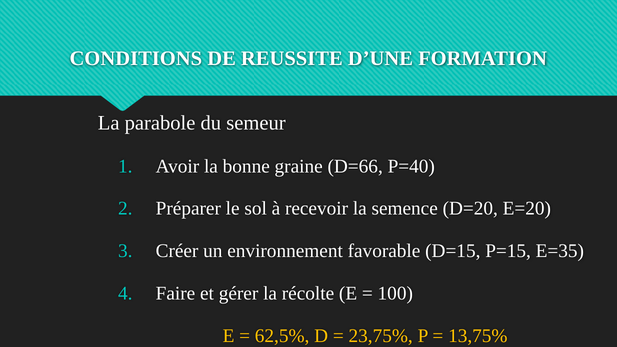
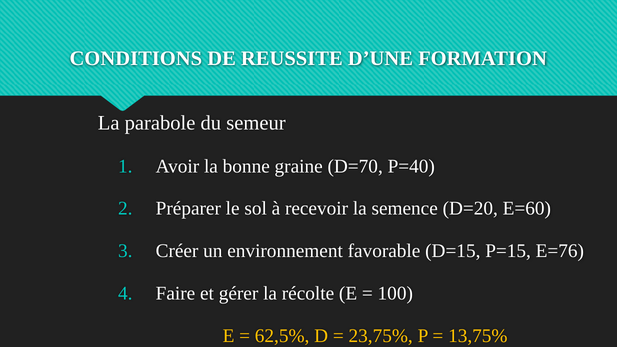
D=66: D=66 -> D=70 (355, 166)
E=20: E=20 -> E=60 (527, 209)
E=35: E=35 -> E=76 (560, 251)
